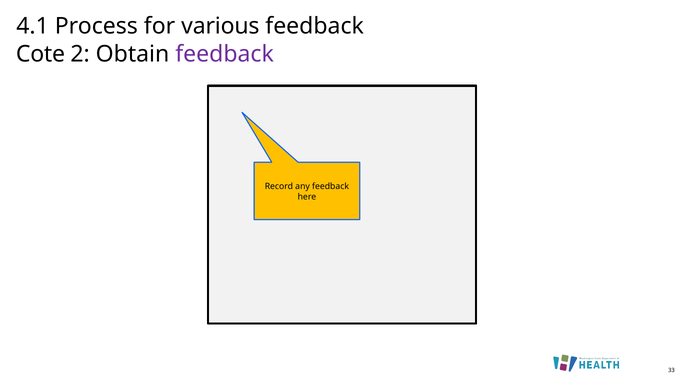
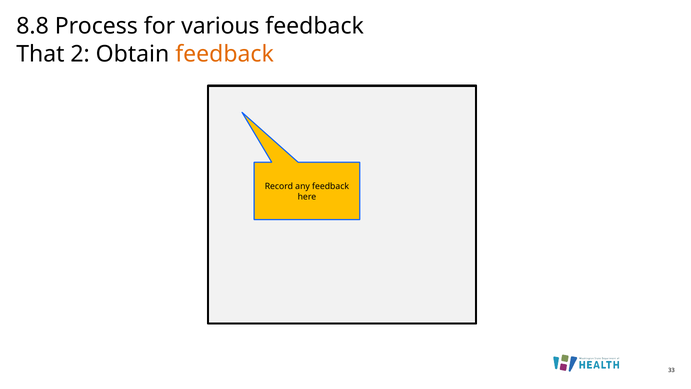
4.1: 4.1 -> 8.8 (33, 26)
Cote: Cote -> That (40, 54)
feedback colour: purple -> orange (225, 54)
